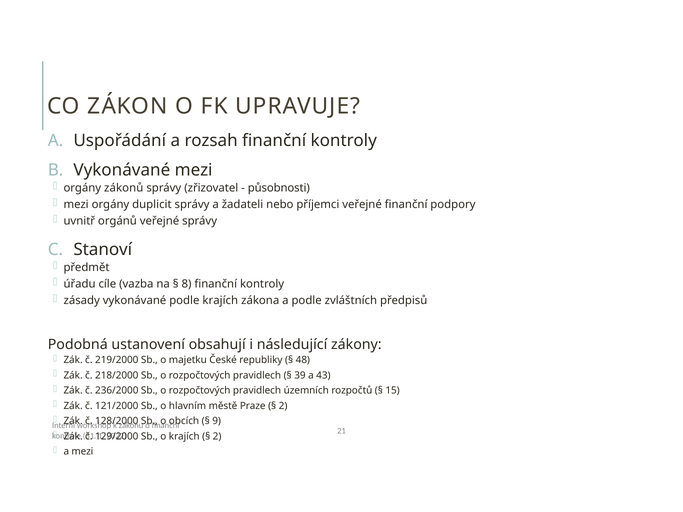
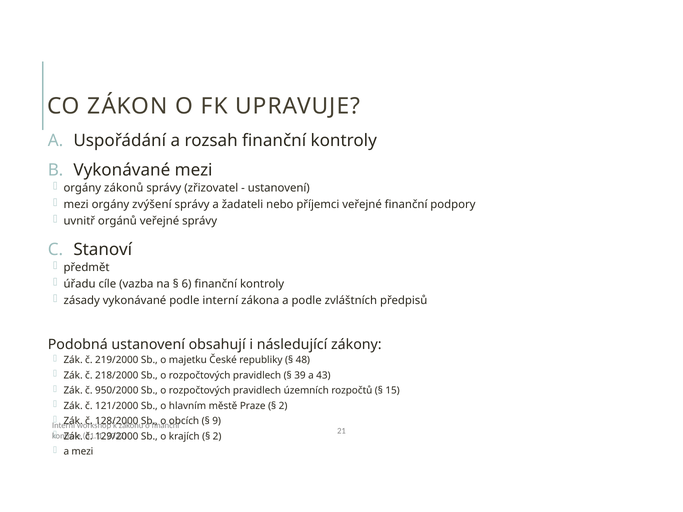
působnosti: působnosti -> ustanovení (279, 188)
duplicit: duplicit -> zvýšení (152, 205)
8: 8 -> 6 (187, 284)
podle krajích: krajích -> interní (220, 301)
236/2000: 236/2000 -> 950/2000 (117, 391)
